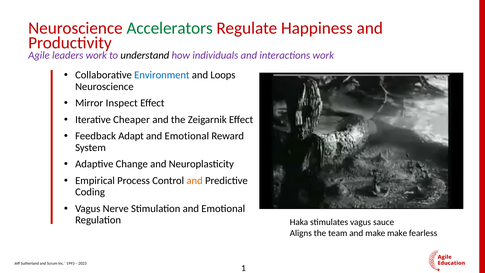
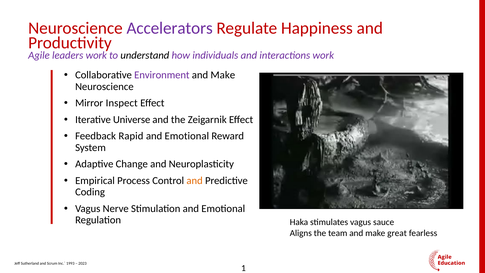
Accelerators colour: green -> purple (170, 28)
Environment colour: blue -> purple (162, 75)
Loops: Loops -> Make (223, 75)
Cheaper: Cheaper -> Universe (132, 120)
Adapt: Adapt -> Rapid (131, 136)
make make: make -> great (397, 233)
